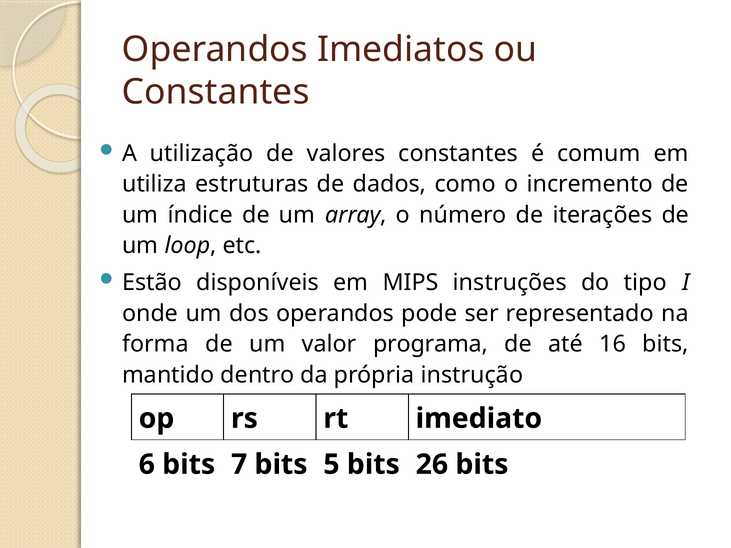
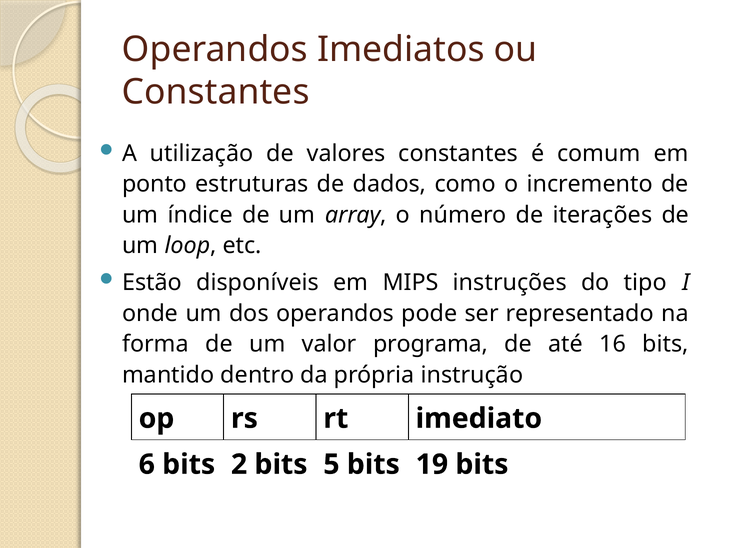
utiliza: utiliza -> ponto (155, 184)
7: 7 -> 2 (239, 465)
26: 26 -> 19 (432, 465)
